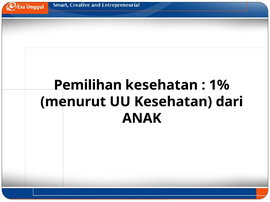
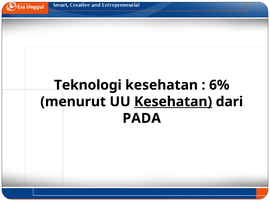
Pemilihan: Pemilihan -> Teknologi (88, 85)
1%: 1% -> 6% (219, 85)
Kesehatan underline: none -> present (173, 102)
ANAK: ANAK -> PADA (142, 119)
